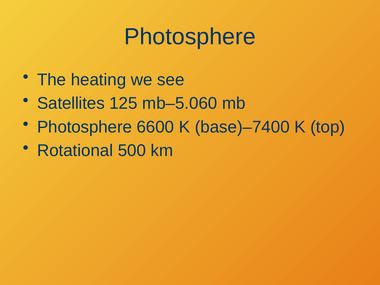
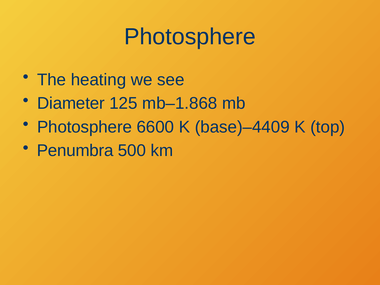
Satellites: Satellites -> Diameter (71, 103)
mb–5.060: mb–5.060 -> mb–1.868 (180, 103)
base)–7400: base)–7400 -> base)–4409 (242, 127)
Rotational: Rotational -> Penumbra (75, 151)
